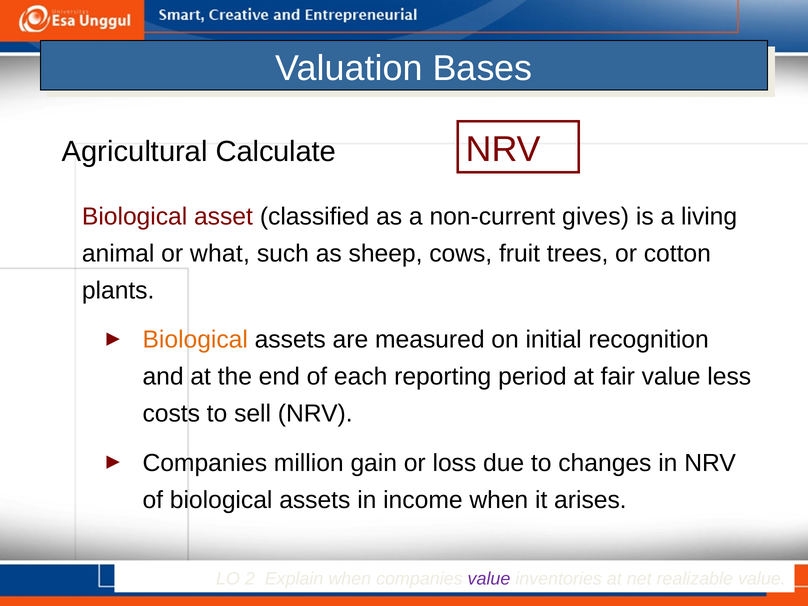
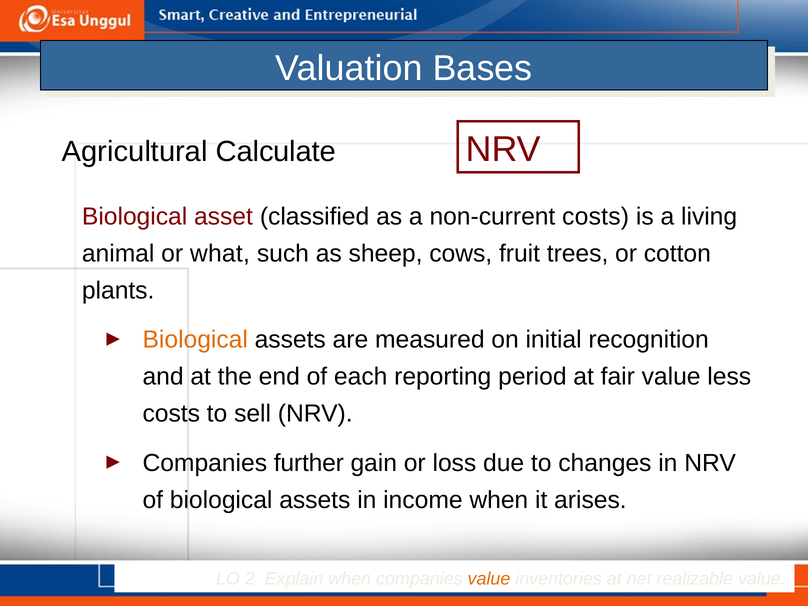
non-current gives: gives -> costs (596, 216)
million: million -> further (309, 463)
value colour: purple -> orange (489, 579)
